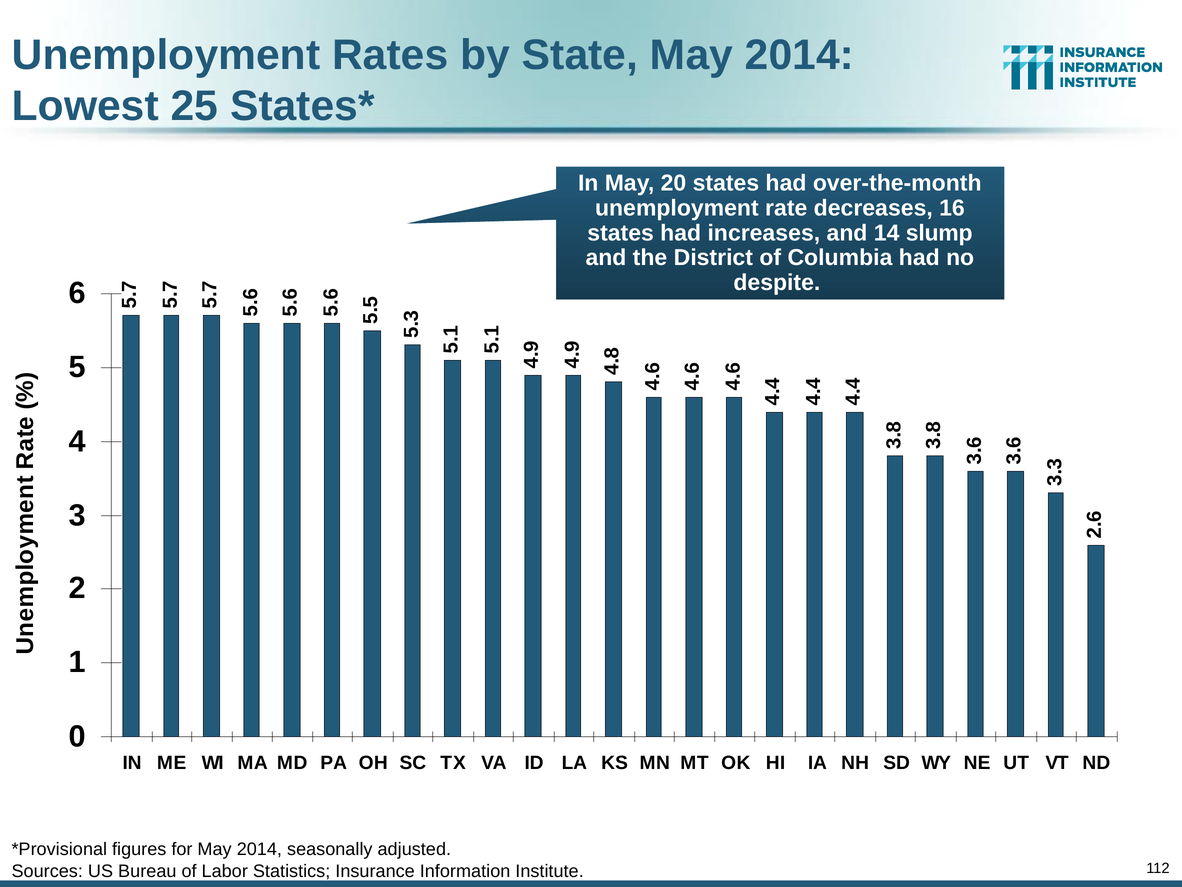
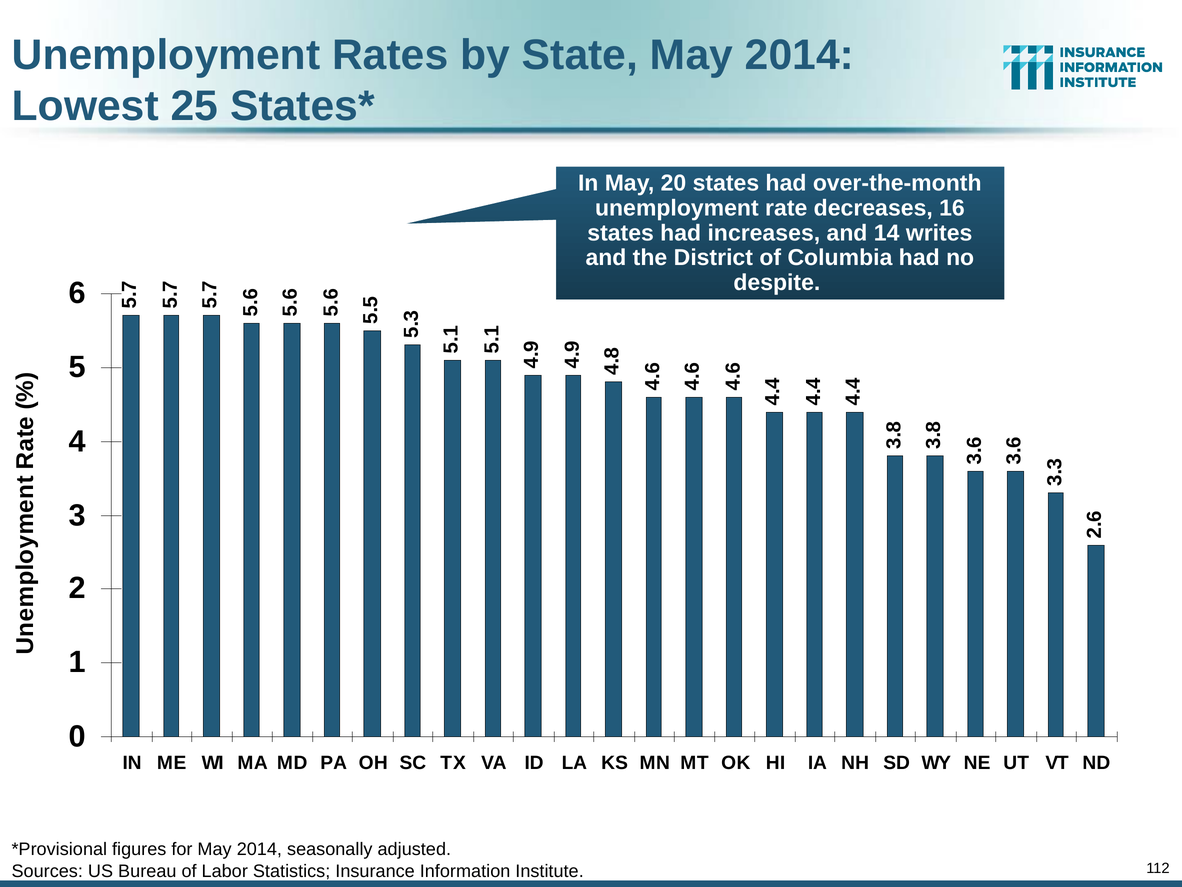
slump: slump -> writes (939, 233)
